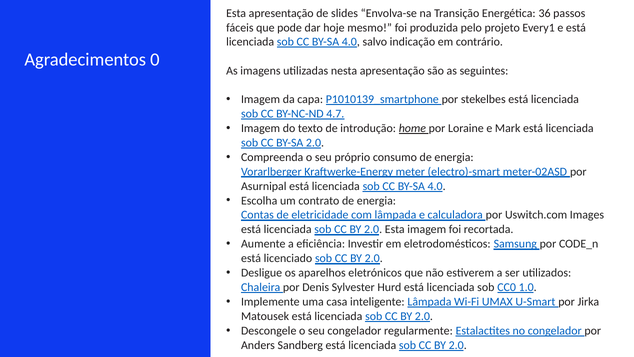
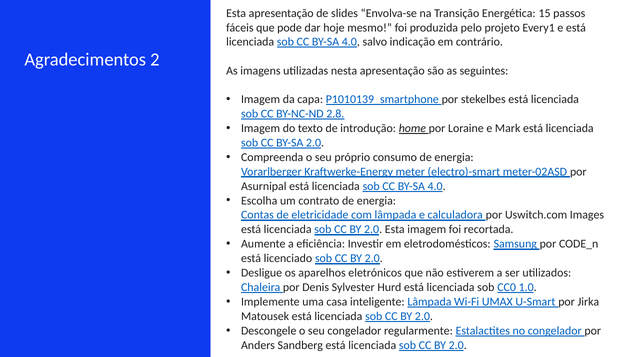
36: 36 -> 15 (545, 13)
0: 0 -> 2 (155, 60)
4.7: 4.7 -> 2.8 (335, 114)
